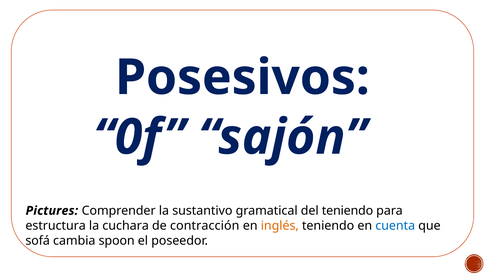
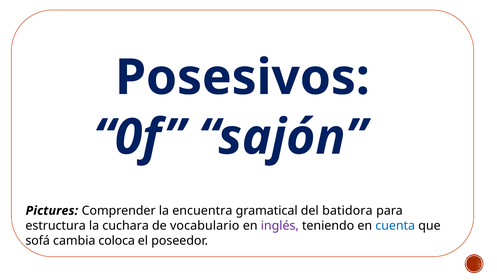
sustantivo: sustantivo -> encuentra (202, 210)
del teniendo: teniendo -> batidora (347, 210)
contracción: contracción -> vocabulario (205, 225)
inglés colour: orange -> purple (280, 225)
spoon: spoon -> coloca (117, 240)
